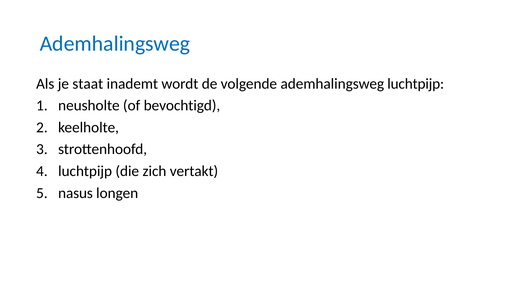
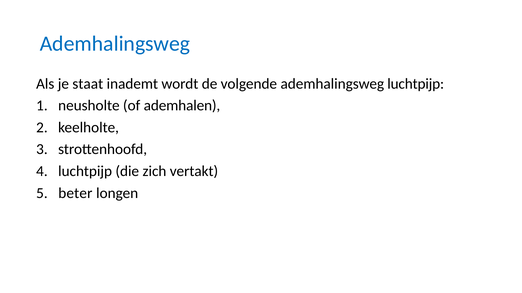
bevochtigd: bevochtigd -> ademhalen (182, 106)
nasus: nasus -> beter (75, 193)
